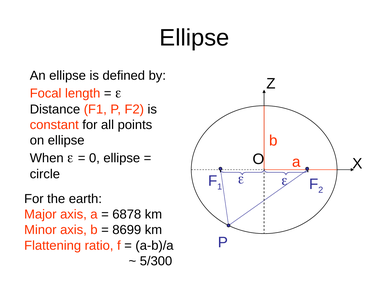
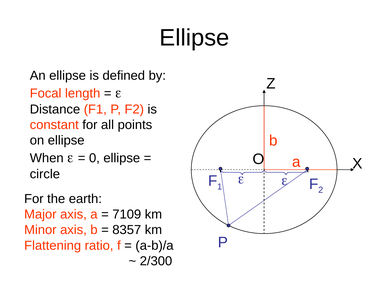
6878: 6878 -> 7109 (127, 214)
8699: 8699 -> 8357 (127, 230)
5/300: 5/300 -> 2/300 (156, 261)
